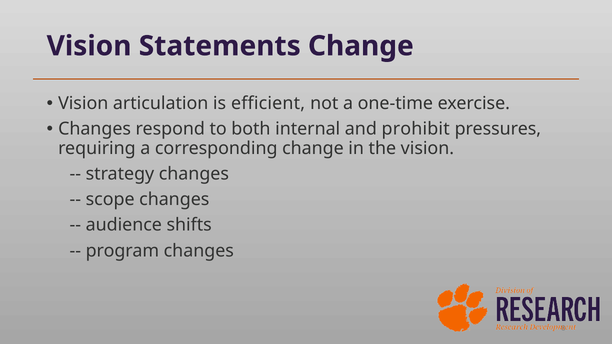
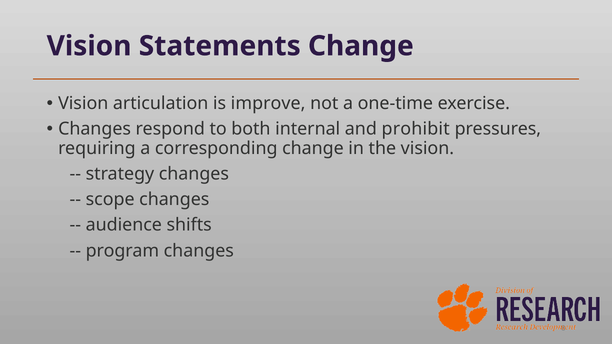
efficient: efficient -> improve (268, 103)
